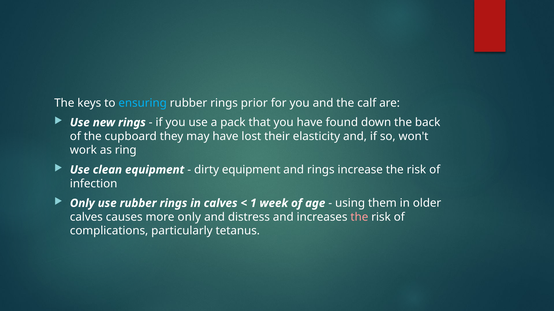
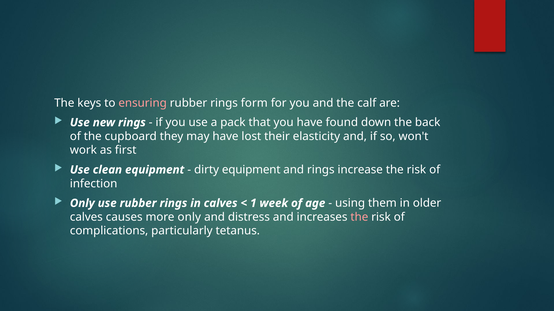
ensuring colour: light blue -> pink (143, 103)
prior: prior -> form (254, 103)
ring: ring -> first (126, 150)
